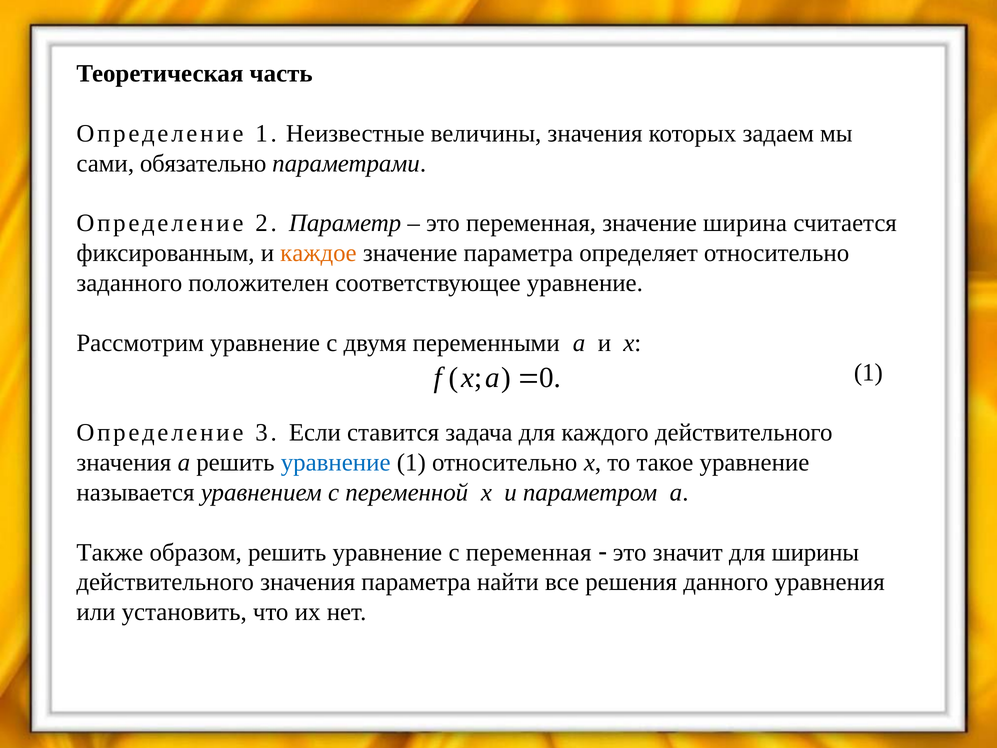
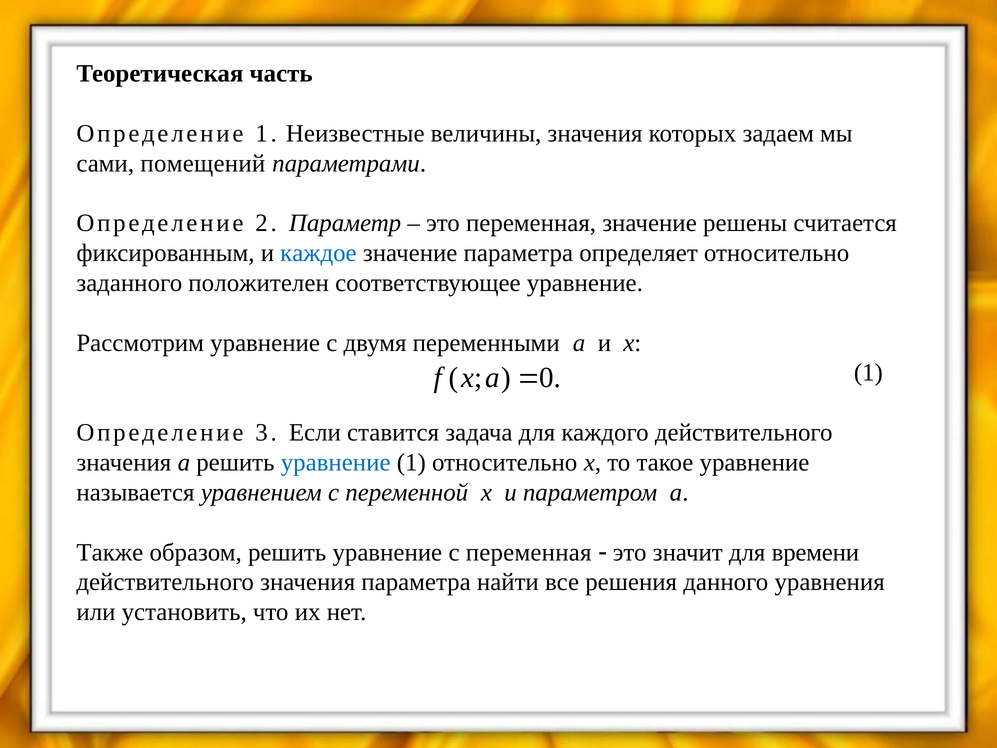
обязательно: обязательно -> помещений (203, 163)
ширина: ширина -> решены (745, 223)
каждое colour: orange -> blue (318, 253)
ширины: ширины -> времени (815, 552)
